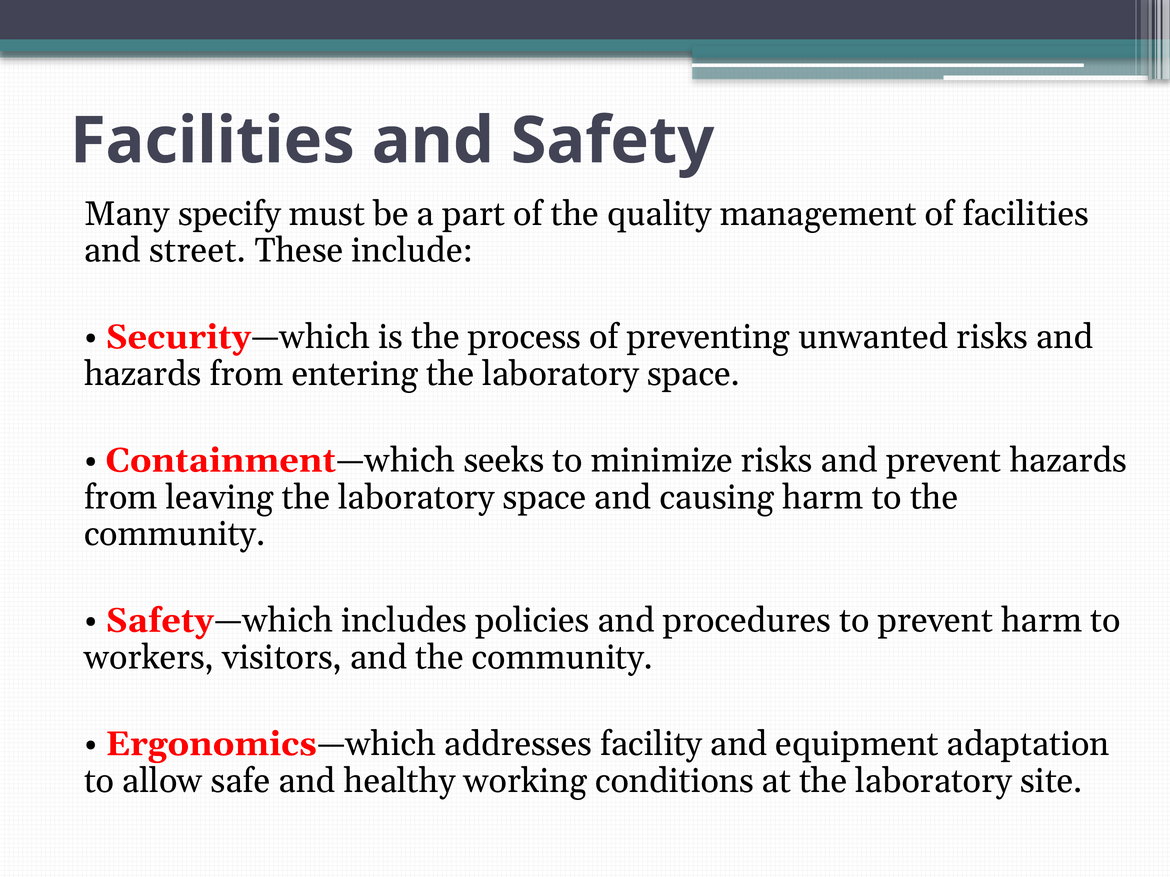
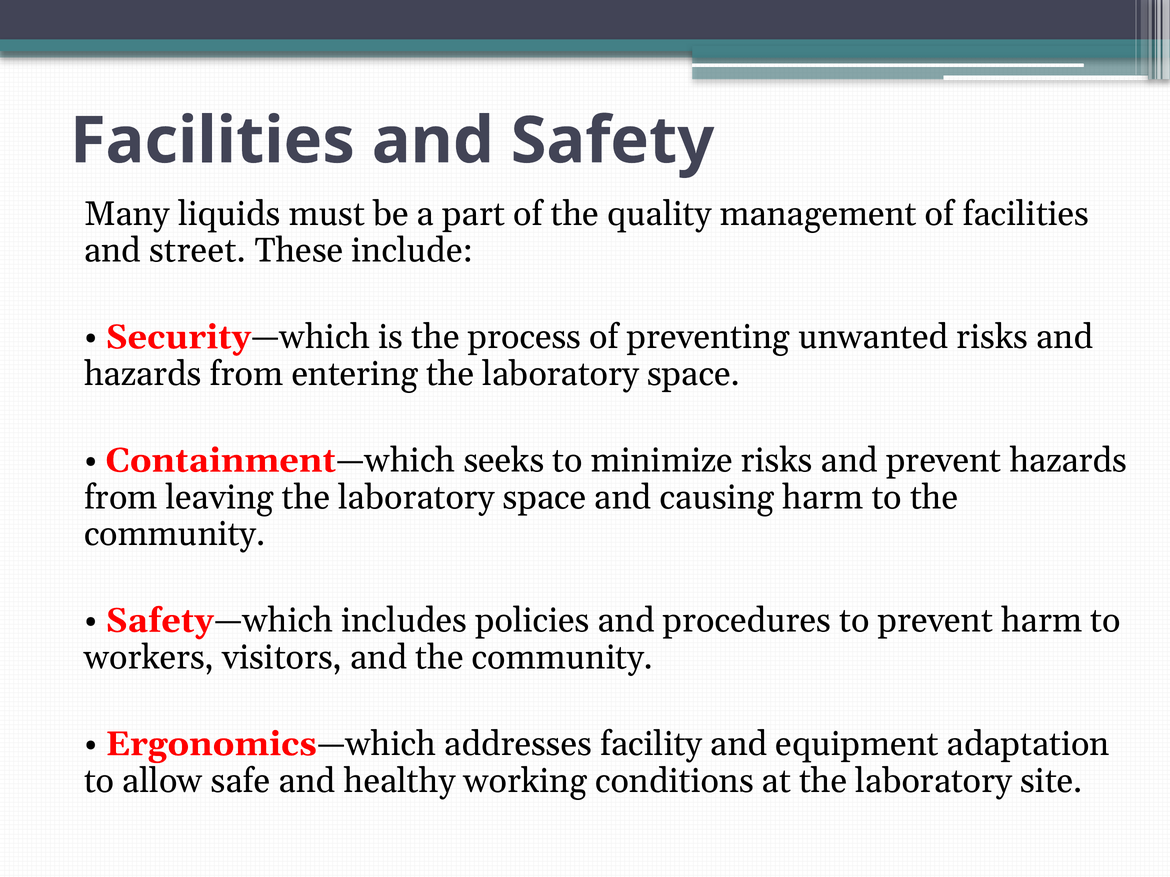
specify: specify -> liquids (229, 214)
